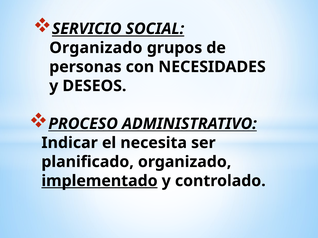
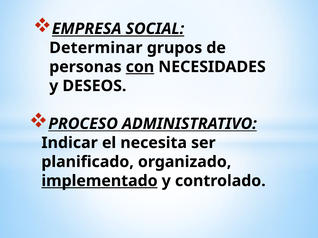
SERVICIO: SERVICIO -> EMPRESA (87, 29)
Organizado: Organizado -> Determinar (96, 48)
con underline: none -> present (140, 67)
